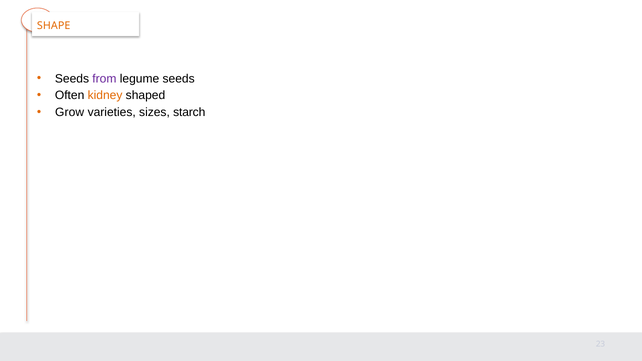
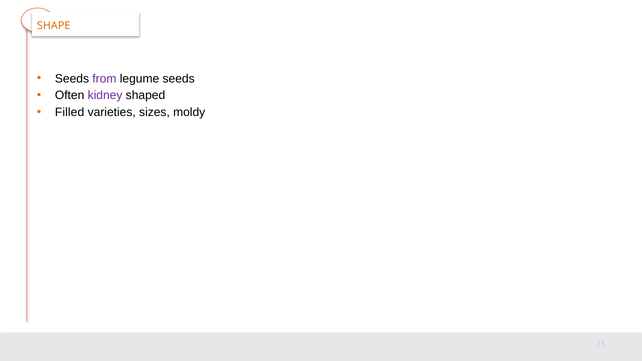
kidney colour: orange -> purple (105, 96)
Grow: Grow -> Filled (70, 112)
starch: starch -> moldy (189, 112)
